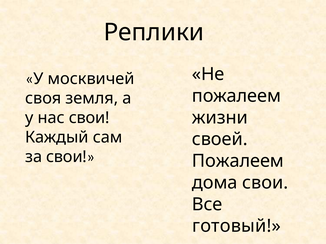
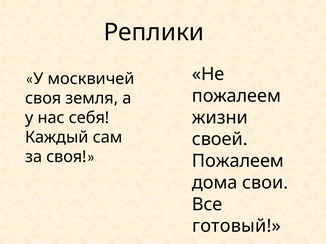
нас свои: свои -> себя (89, 118)
за свои: свои -> своя (66, 157)
